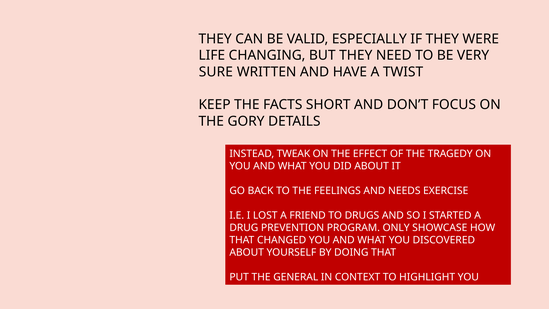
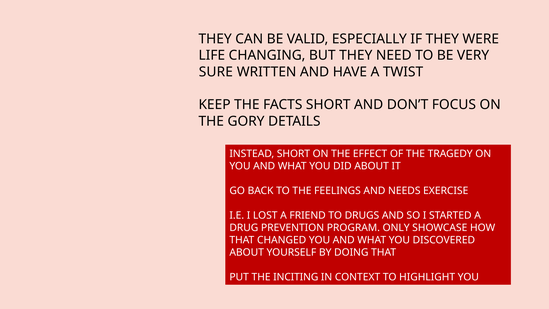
INSTEAD TWEAK: TWEAK -> SHORT (293, 154)
GENERAL: GENERAL -> INCITING (296, 277)
